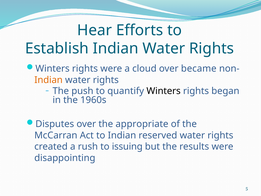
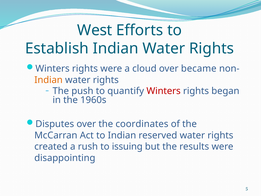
Hear: Hear -> West (95, 30)
Winters colour: black -> red (164, 91)
appropriate: appropriate -> coordinates (142, 124)
